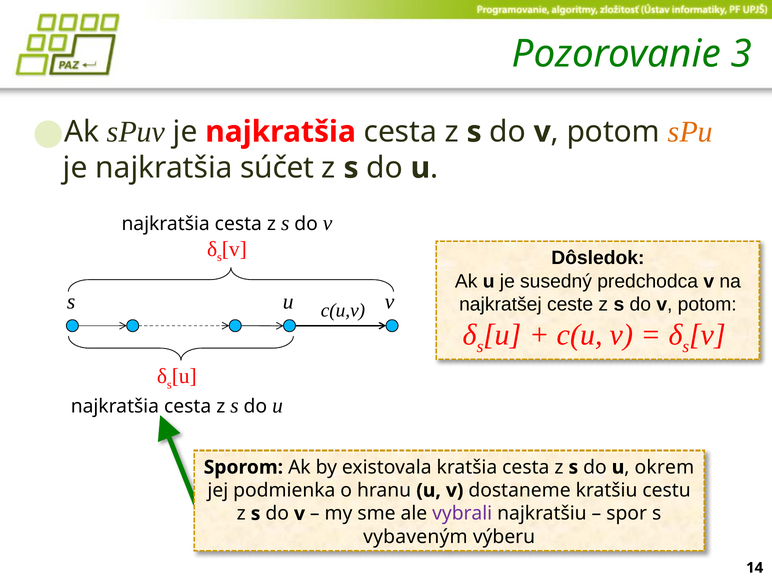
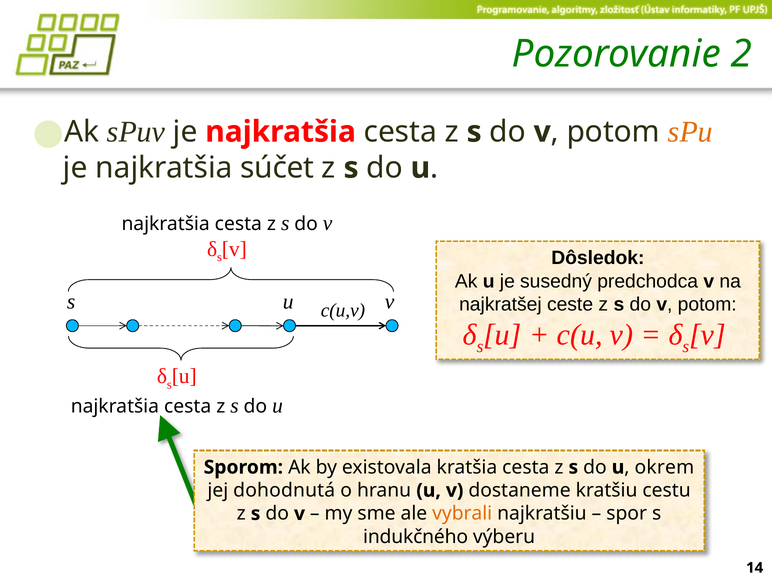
3: 3 -> 2 (742, 54)
podmienka: podmienka -> dohodnutá (284, 490)
vybrali colour: purple -> orange (462, 514)
vybaveným: vybaveným -> indukčného (416, 537)
